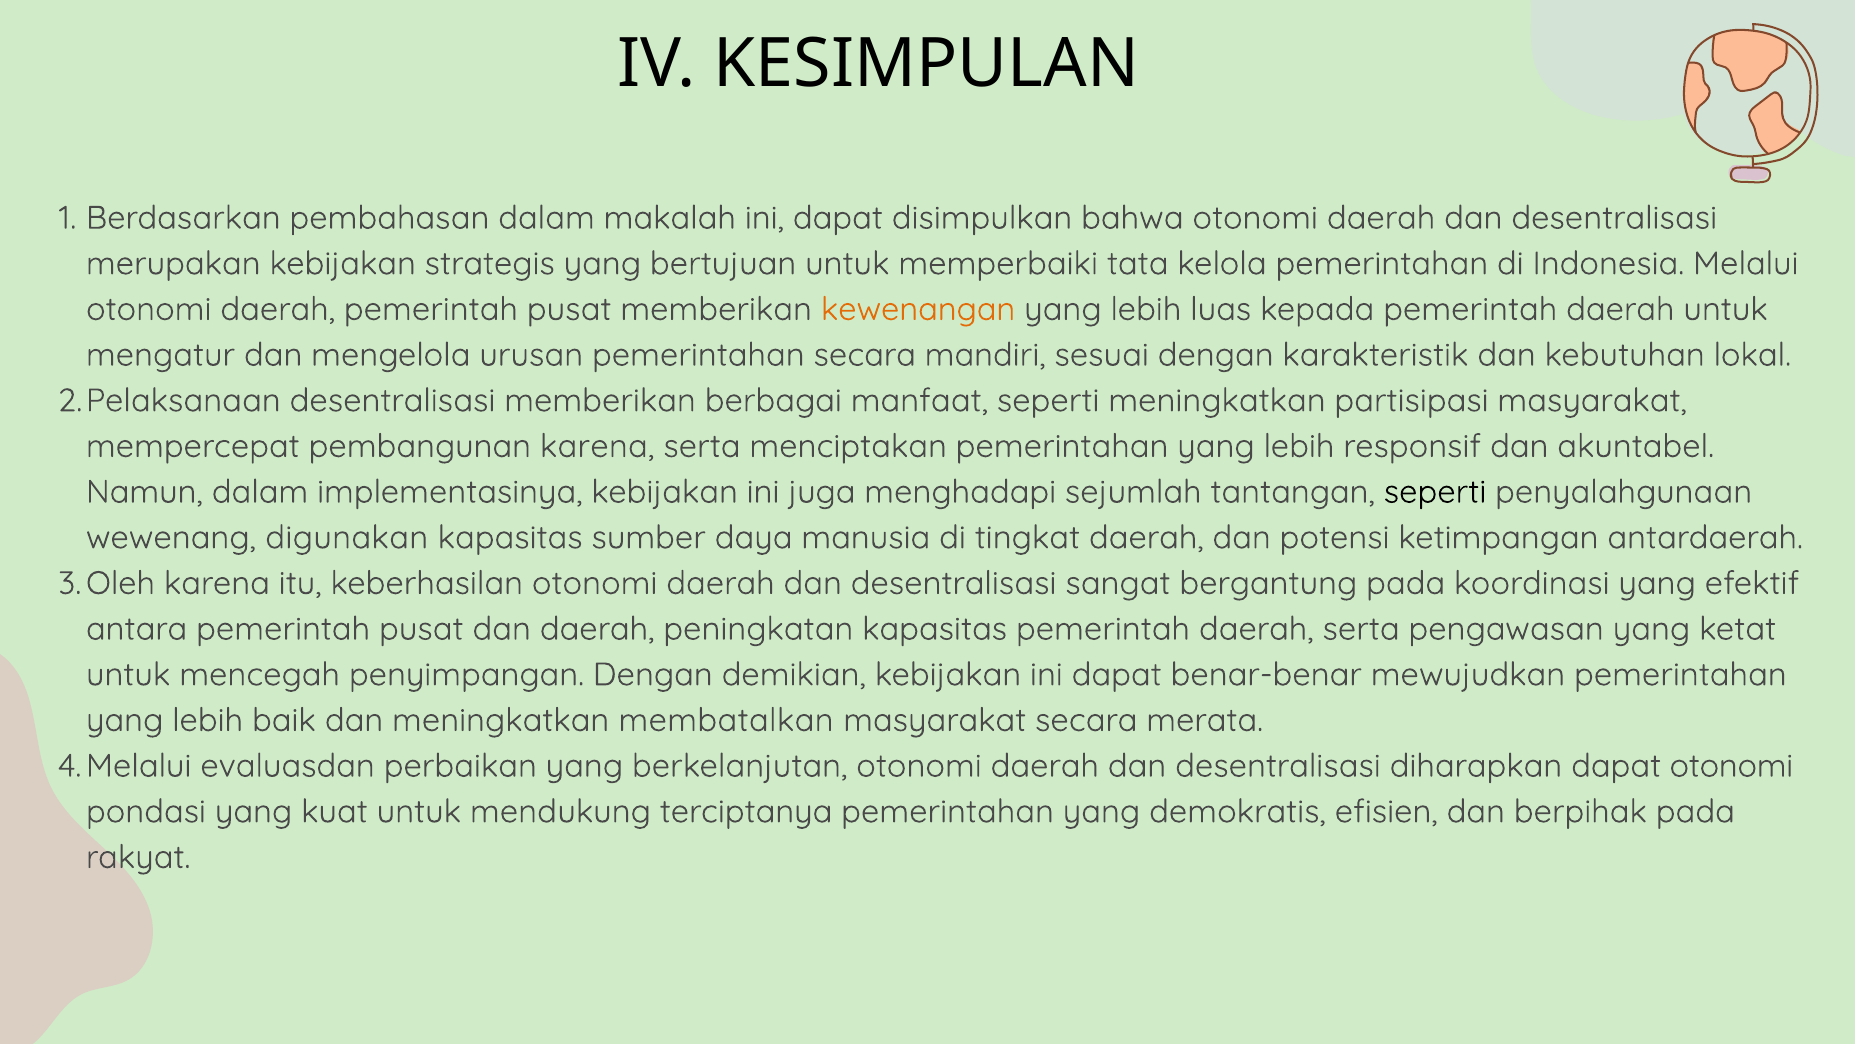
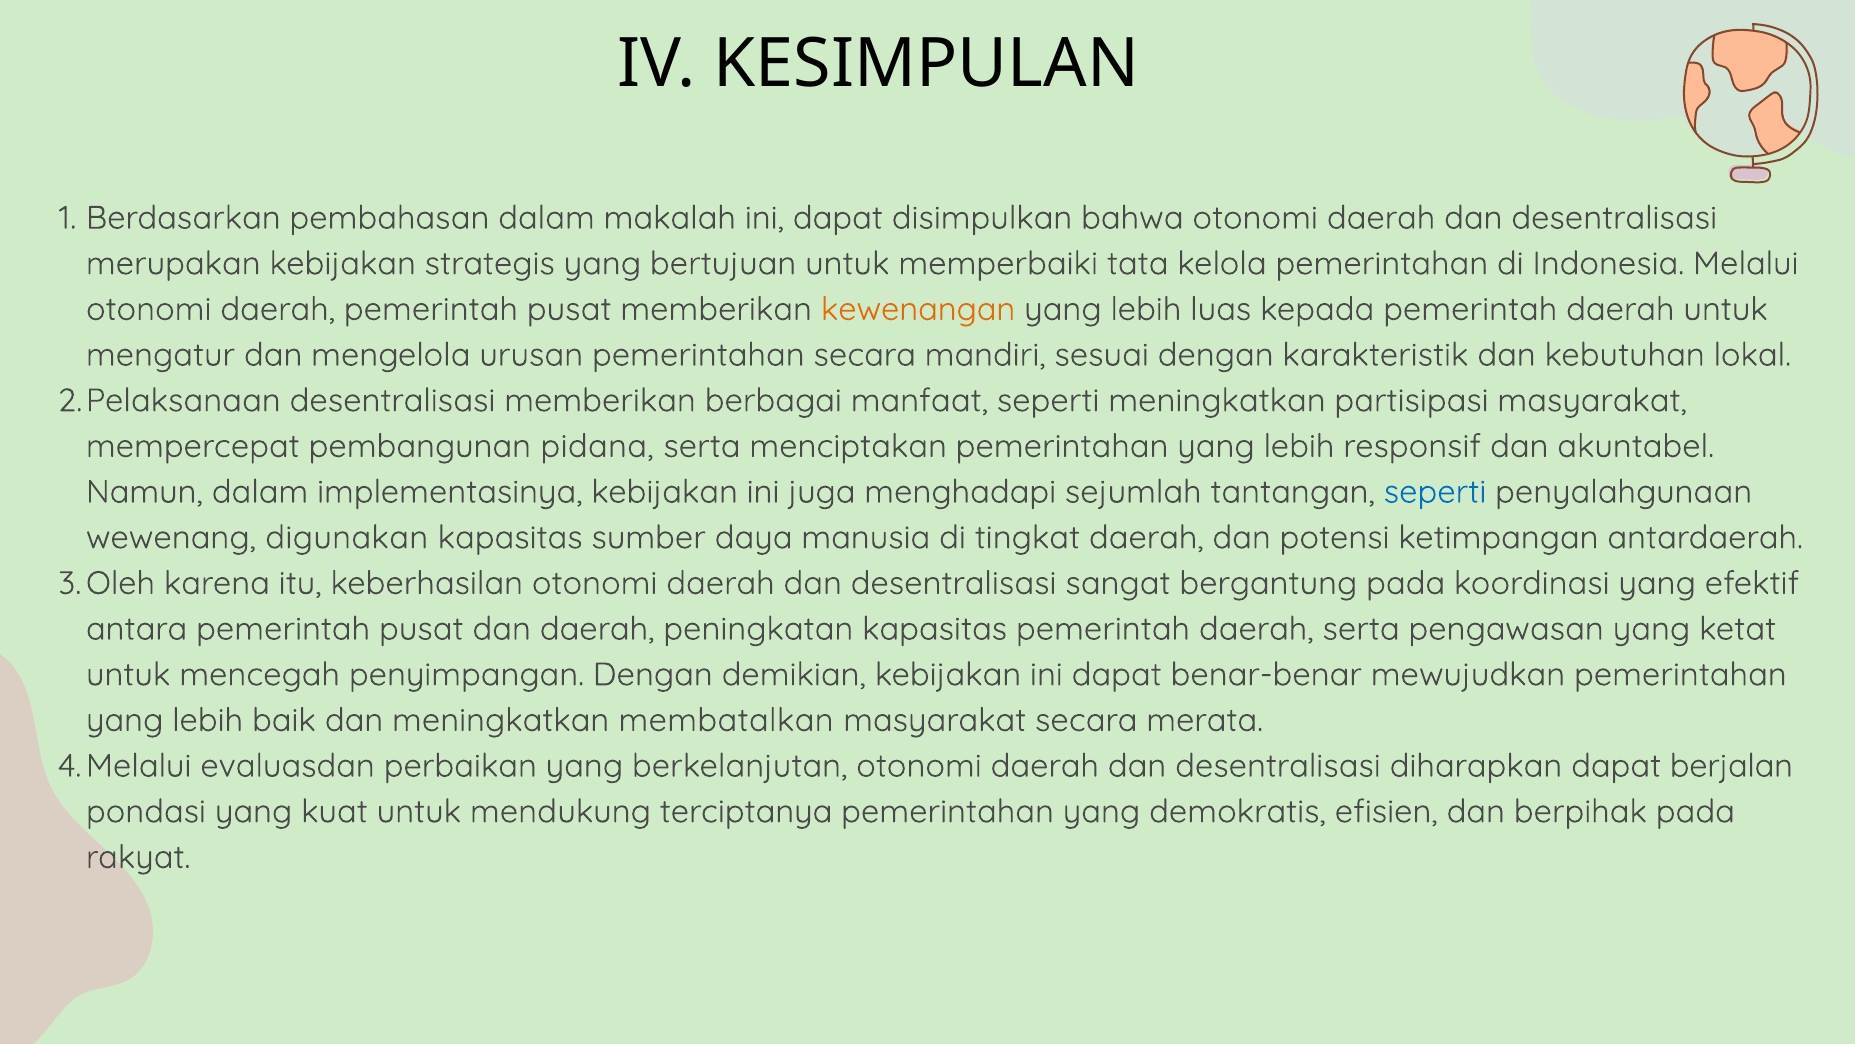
pembangunan karena: karena -> pidana (597, 446)
seperti colour: black -> blue (1435, 492)
dapat otonomi: otonomi -> berjalan (1731, 766)
